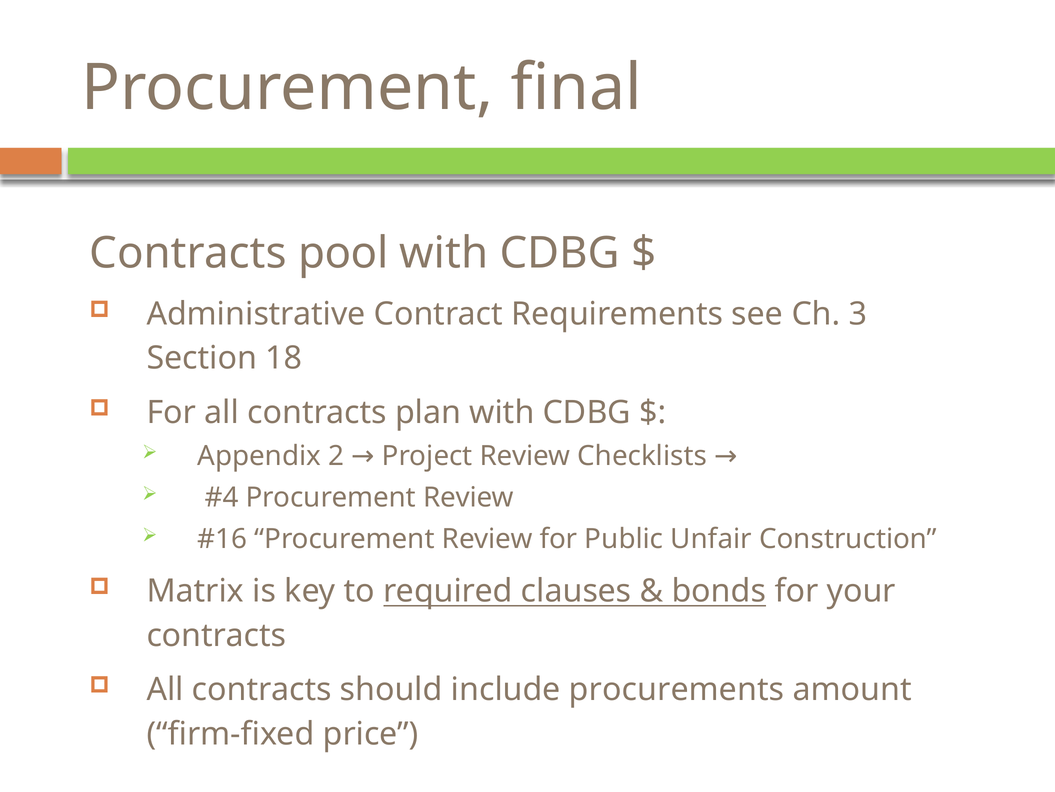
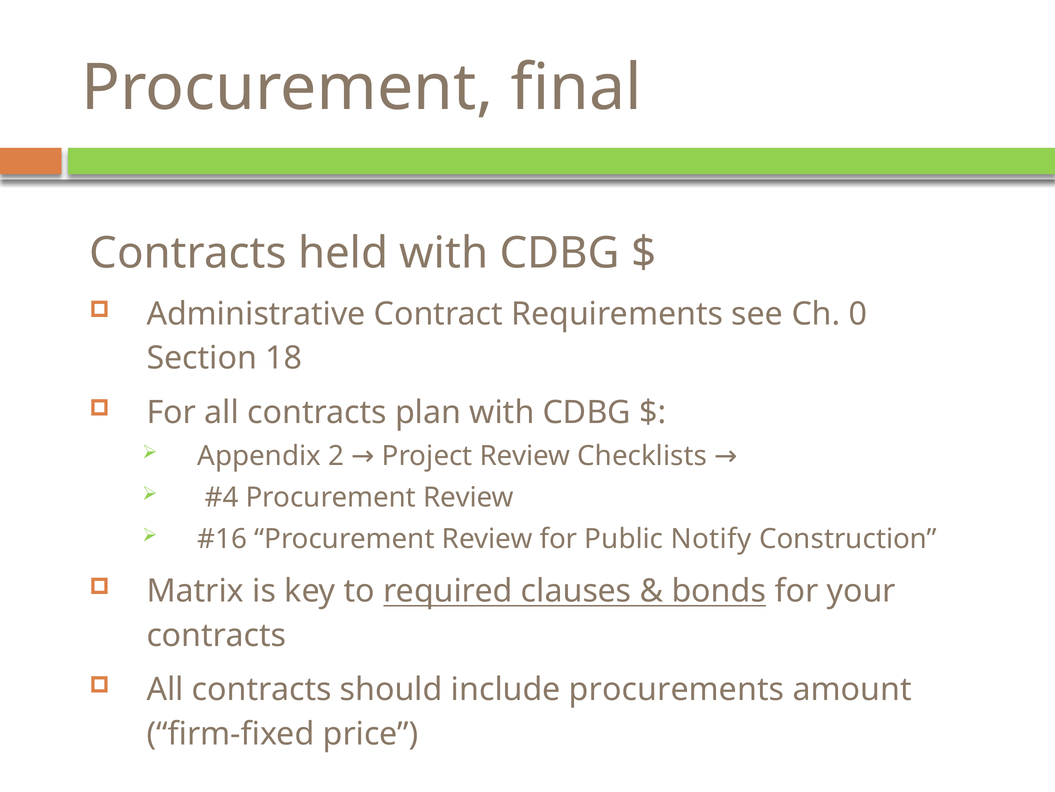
pool: pool -> held (343, 253)
3: 3 -> 0 (858, 314)
Unfair: Unfair -> Notify (711, 539)
